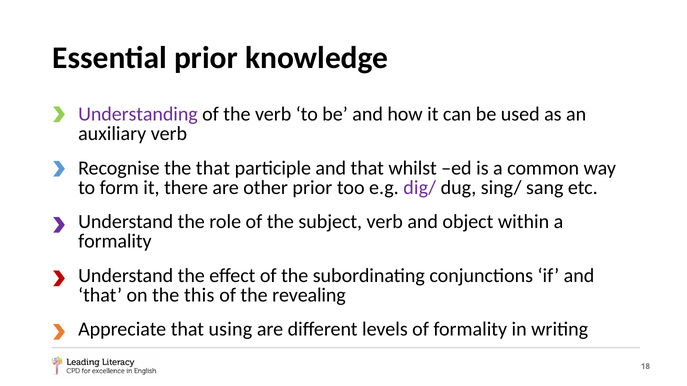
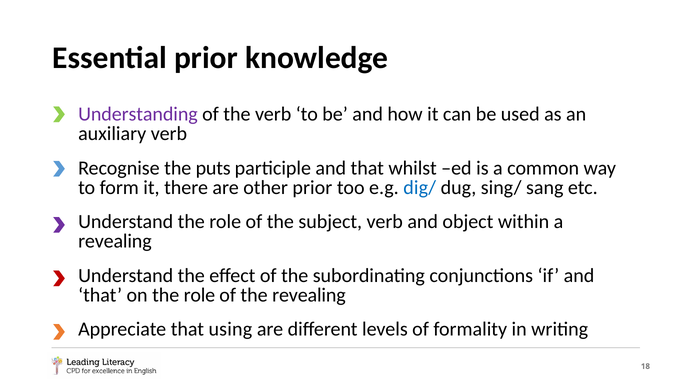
the that: that -> puts (213, 168)
dig/ colour: purple -> blue (420, 188)
formality: formality -> revealing (115, 241)
on the this: this -> role (199, 295)
